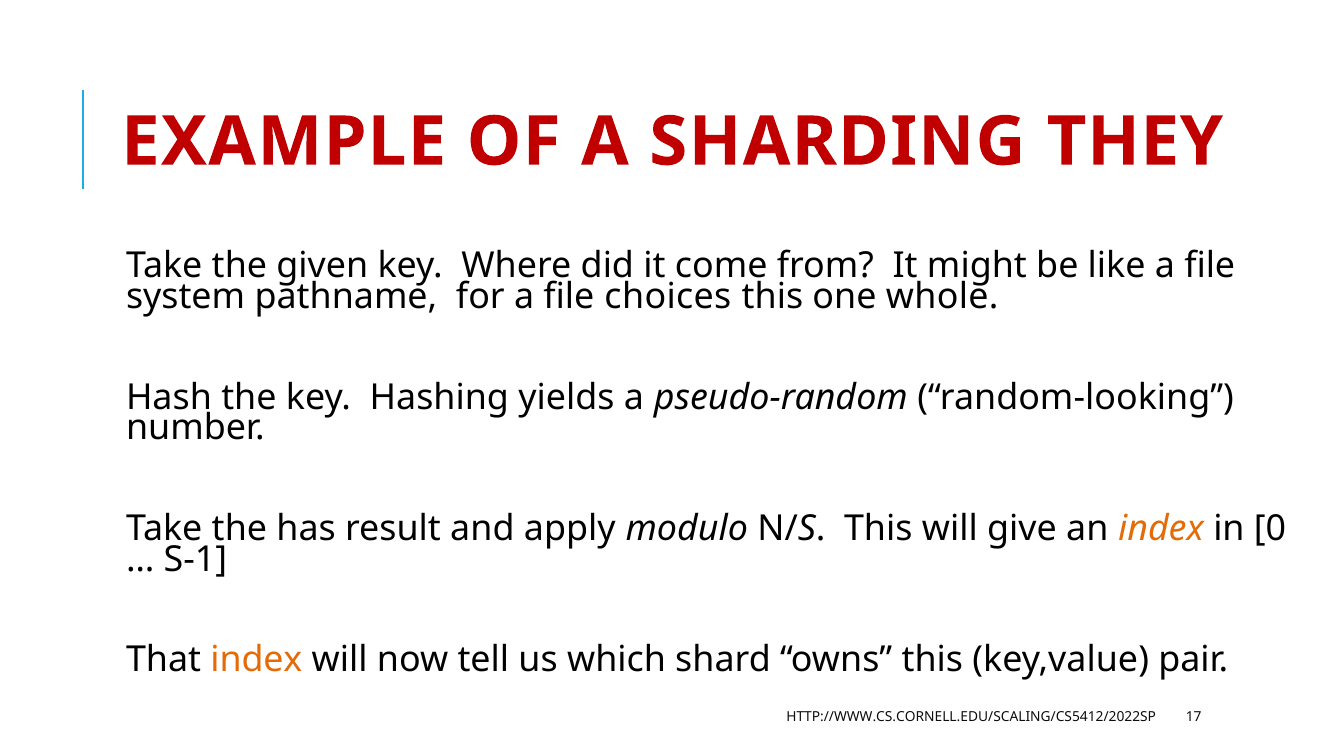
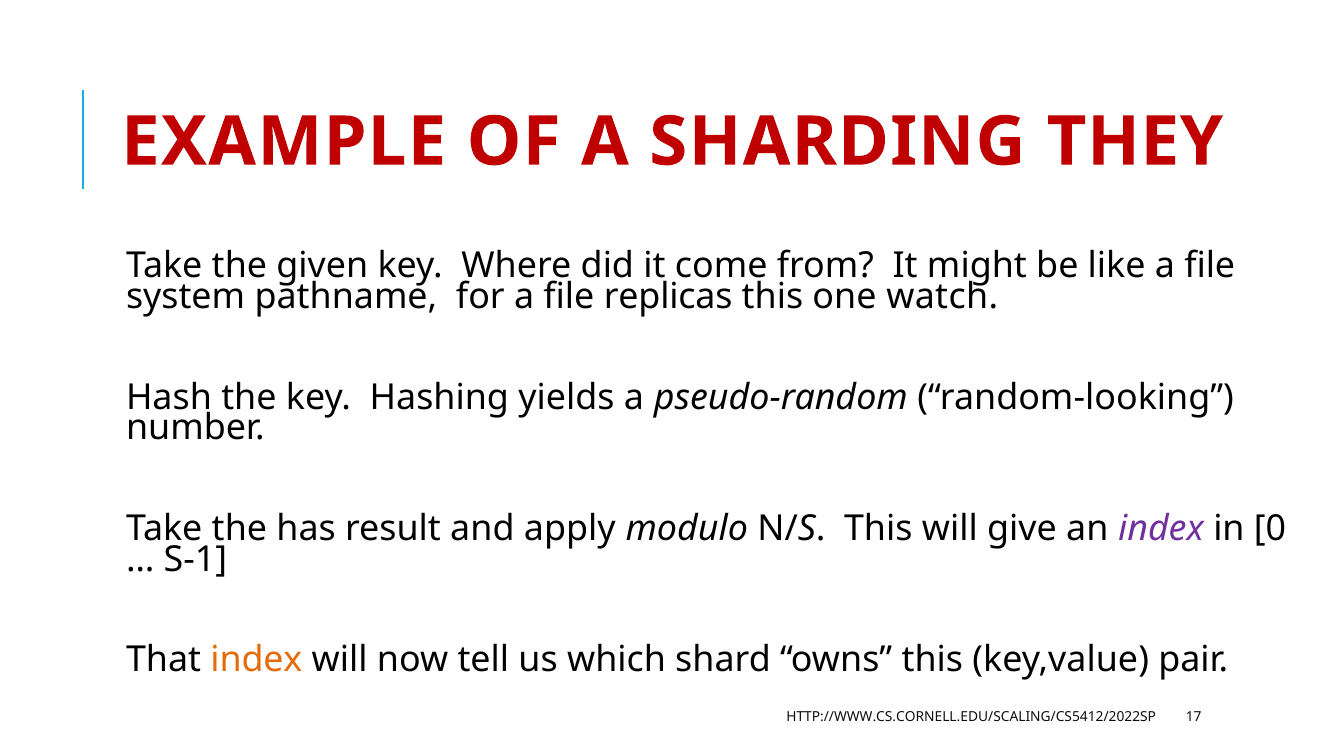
choices: choices -> replicas (668, 297)
whole: whole -> watch (942, 297)
index colour: orange -> purple (1161, 529)
